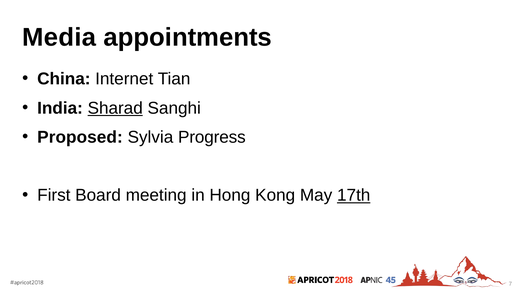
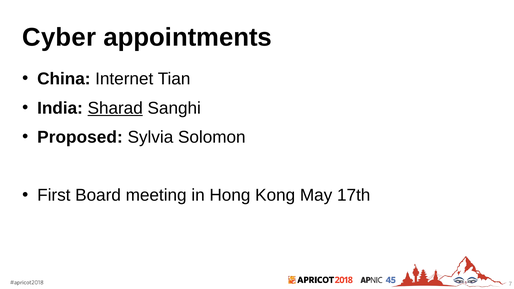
Media: Media -> Cyber (59, 37)
Progress: Progress -> Solomon (212, 137)
17th underline: present -> none (354, 195)
